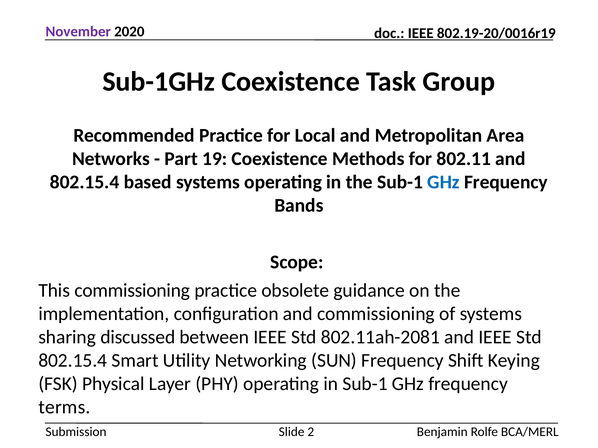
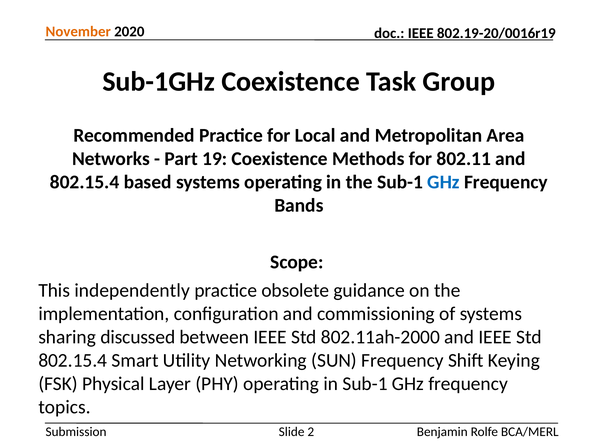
November colour: purple -> orange (78, 32)
This commissioning: commissioning -> independently (132, 291)
802.11ah-2081: 802.11ah-2081 -> 802.11ah-2000 (380, 337)
terms: terms -> topics (65, 407)
